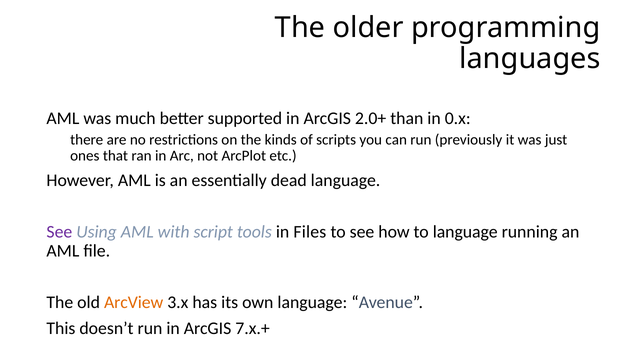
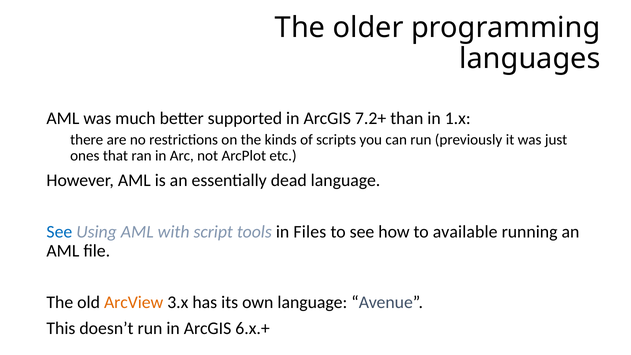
2.0+: 2.0+ -> 7.2+ (371, 119)
0.x: 0.x -> 1.x (458, 119)
See colour: purple -> blue (59, 232)
to language: language -> available (465, 232)
7.x.+: 7.x.+ -> 6.x.+ (253, 328)
